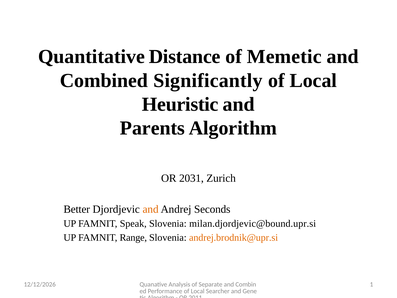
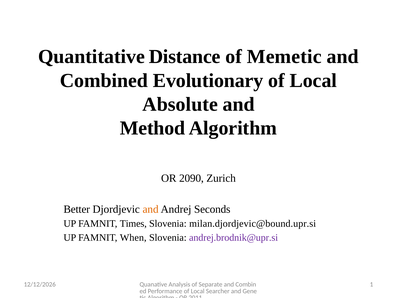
Significantly: Significantly -> Evolutionary (208, 80)
Heuristic: Heuristic -> Absolute (180, 104)
Parents: Parents -> Method (153, 128)
2031: 2031 -> 2090 (191, 178)
Speak: Speak -> Times (133, 224)
Range: Range -> When (133, 237)
andrej.brodnik@upr.si colour: orange -> purple (234, 237)
